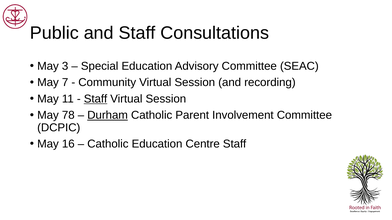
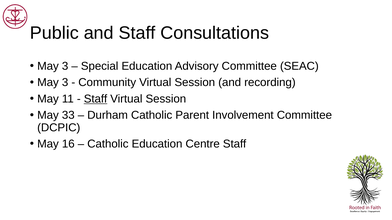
7: 7 -> 3 (65, 83)
78: 78 -> 33 (68, 115)
Durham underline: present -> none (108, 115)
